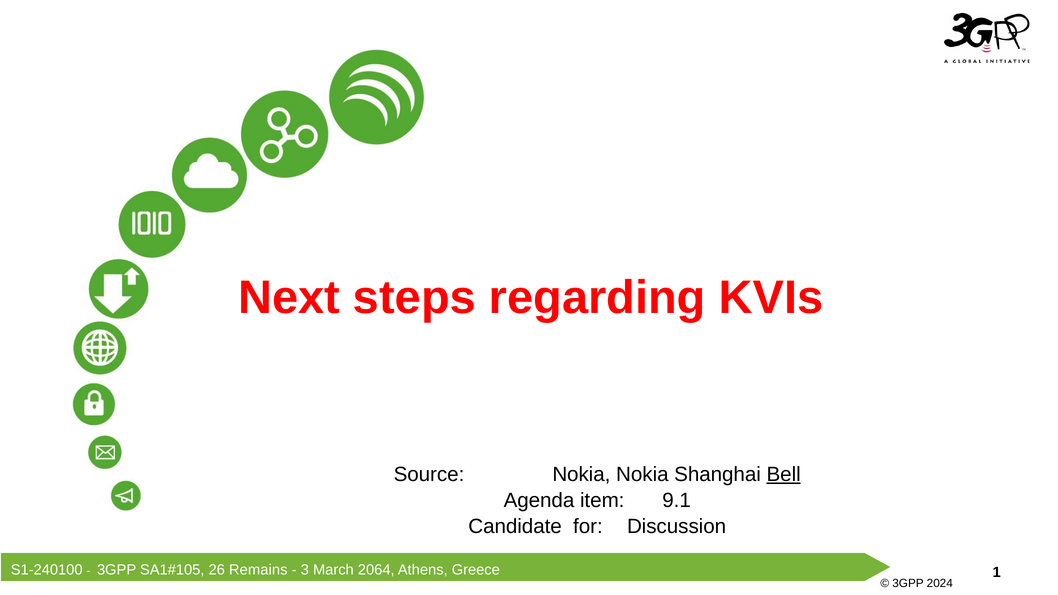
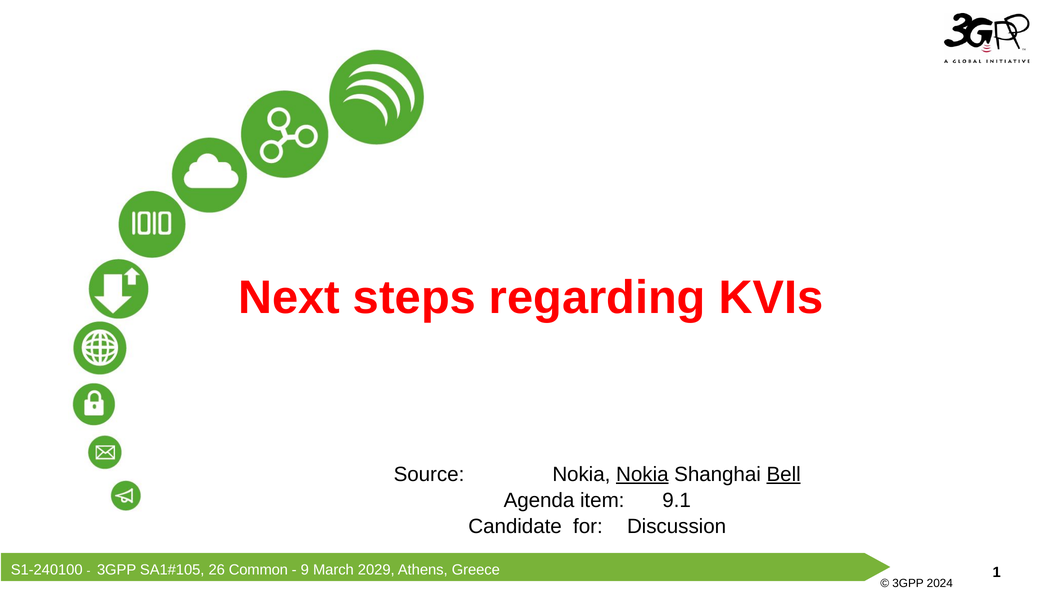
Nokia underline: none -> present (642, 474)
Remains: Remains -> Common (258, 570)
3: 3 -> 9 (305, 570)
2064: 2064 -> 2029 (376, 570)
